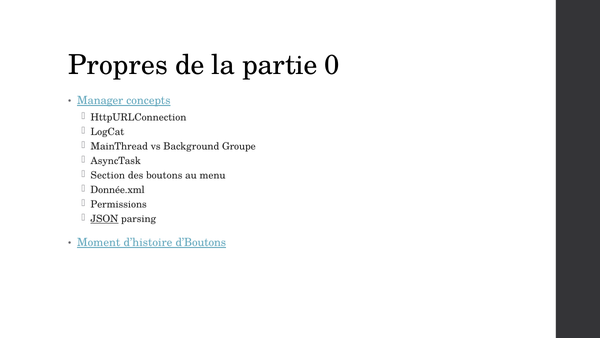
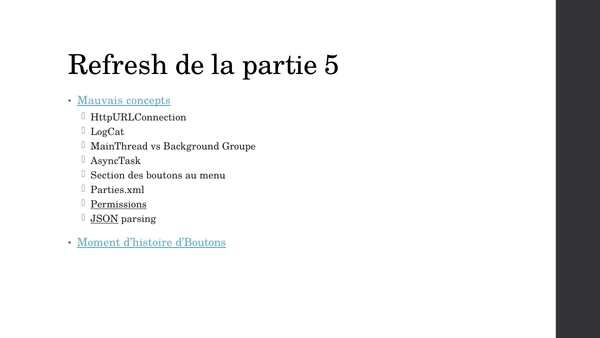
Propres: Propres -> Refresh (118, 65)
0: 0 -> 5 (332, 65)
Manager: Manager -> Mauvais (100, 101)
Donnée.xml: Donnée.xml -> Parties.xml (118, 190)
Permissions underline: none -> present (119, 204)
